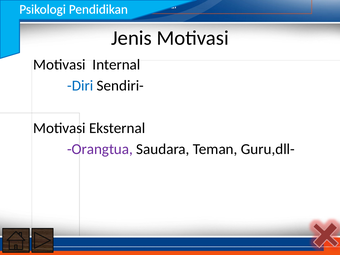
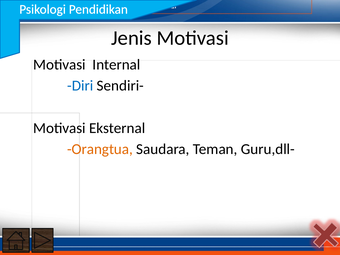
Orangtua colour: purple -> orange (100, 149)
